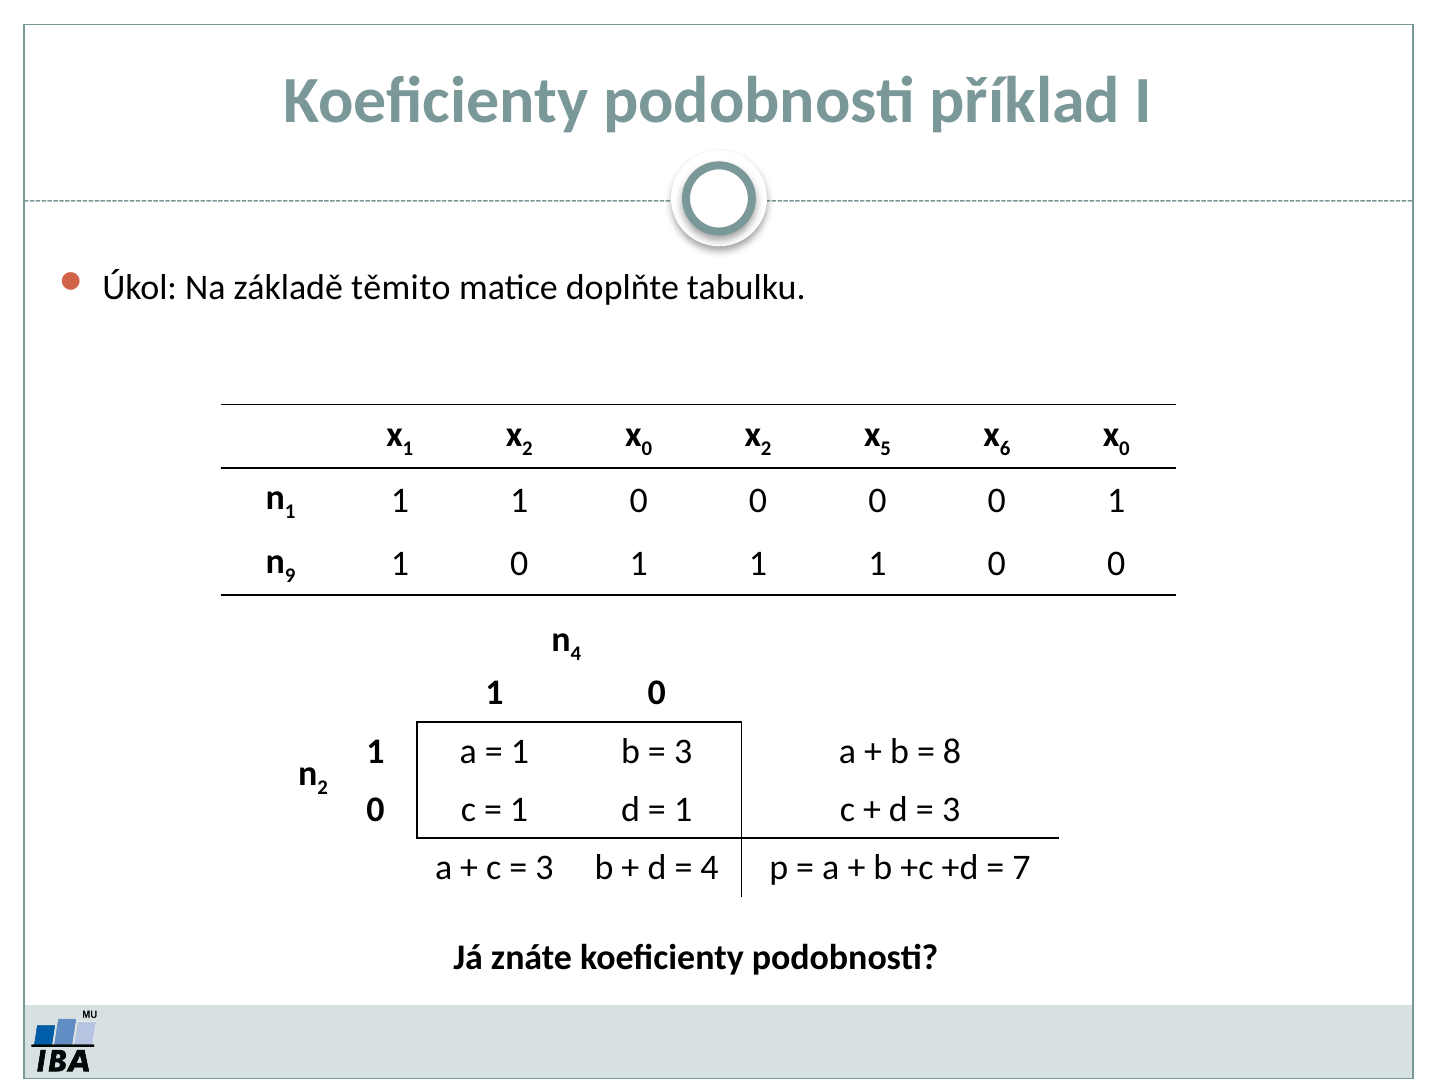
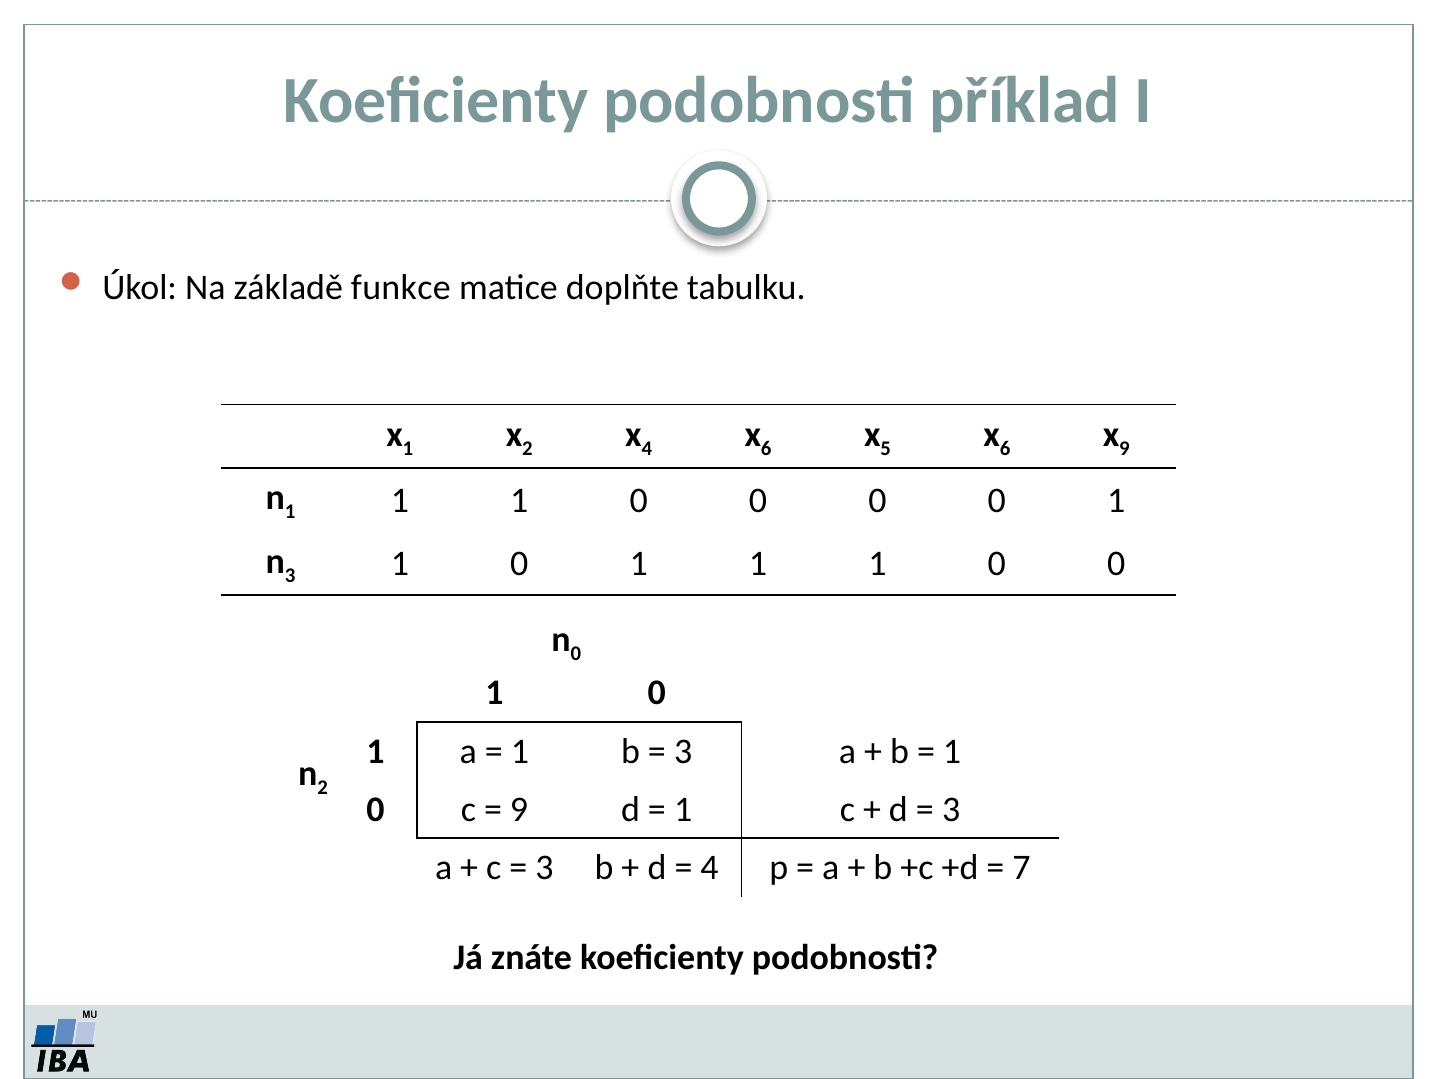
těmito: těmito -> funkce (401, 287)
0: 0 -> 4 (647, 448)
2: 2 -> 6 (766, 448)
0: 0 -> 9 (1124, 448)
9: 9 -> 3 (290, 575)
4: 4 -> 0 (576, 654)
8: 8 -> 1 (952, 751)
1: 1 -> 9 (519, 809)
